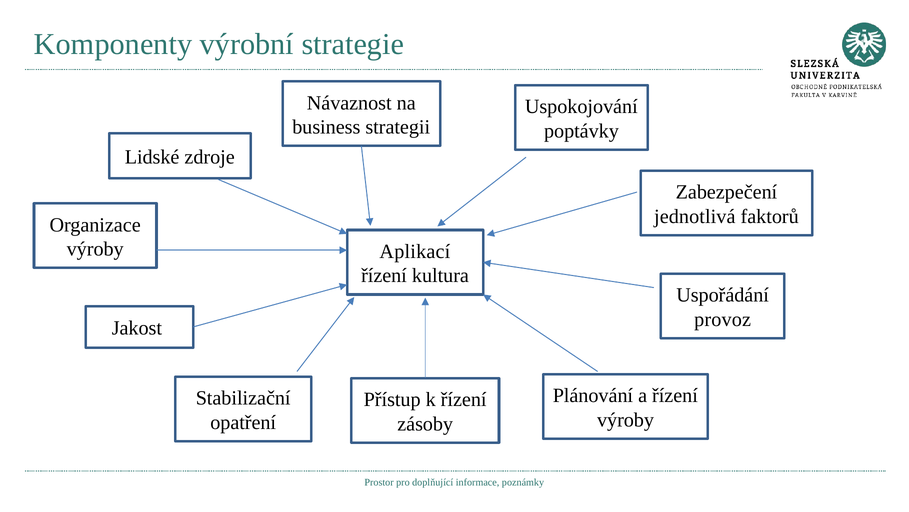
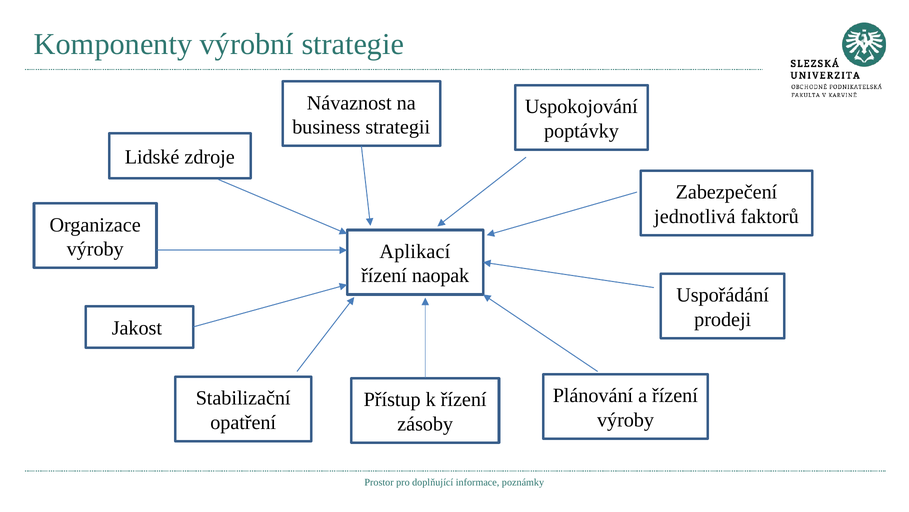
kultura: kultura -> naopak (441, 275)
provoz: provoz -> prodeji (723, 319)
